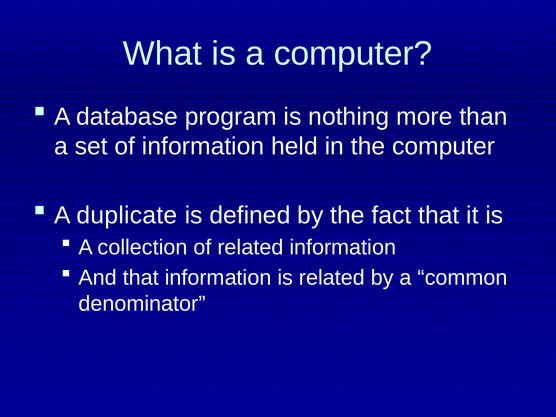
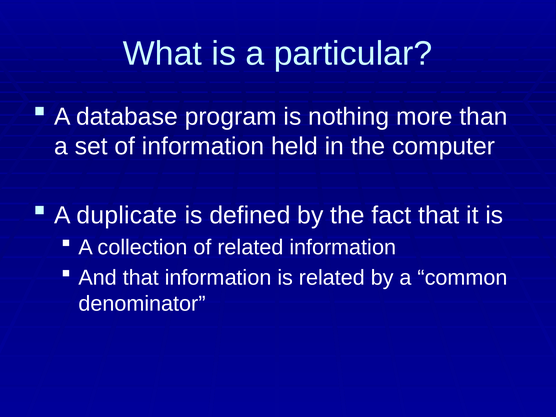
a computer: computer -> particular (353, 54)
